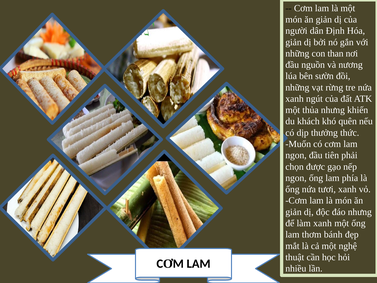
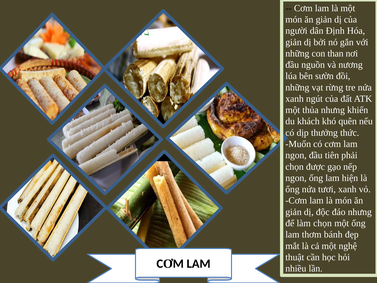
phía: phía -> hiện (350, 178)
làm xanh: xanh -> chọn (323, 223)
